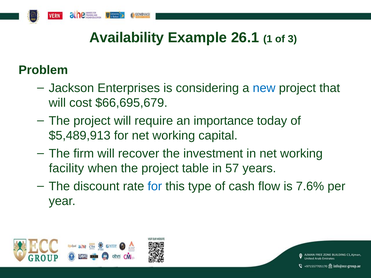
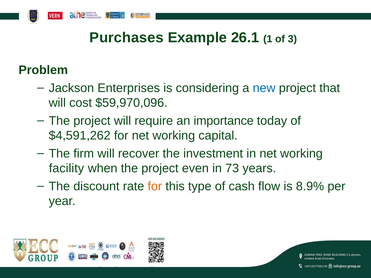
Availability: Availability -> Purchases (127, 38)
$66,695,679: $66,695,679 -> $59,970,096 (131, 103)
$5,489,913: $5,489,913 -> $4,591,262 (80, 136)
table: table -> even (195, 168)
57: 57 -> 73 (232, 168)
for colour: blue -> orange (155, 186)
7.6%: 7.6% -> 8.9% (310, 186)
